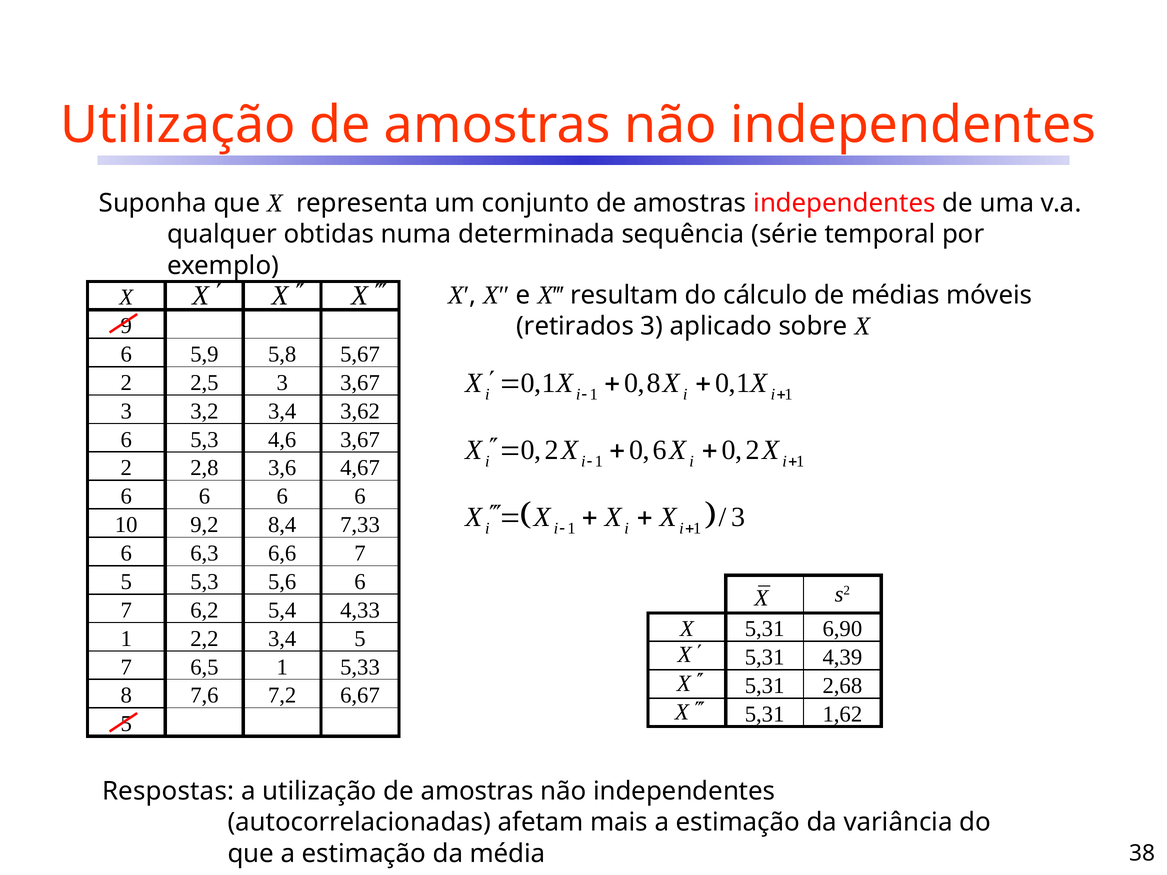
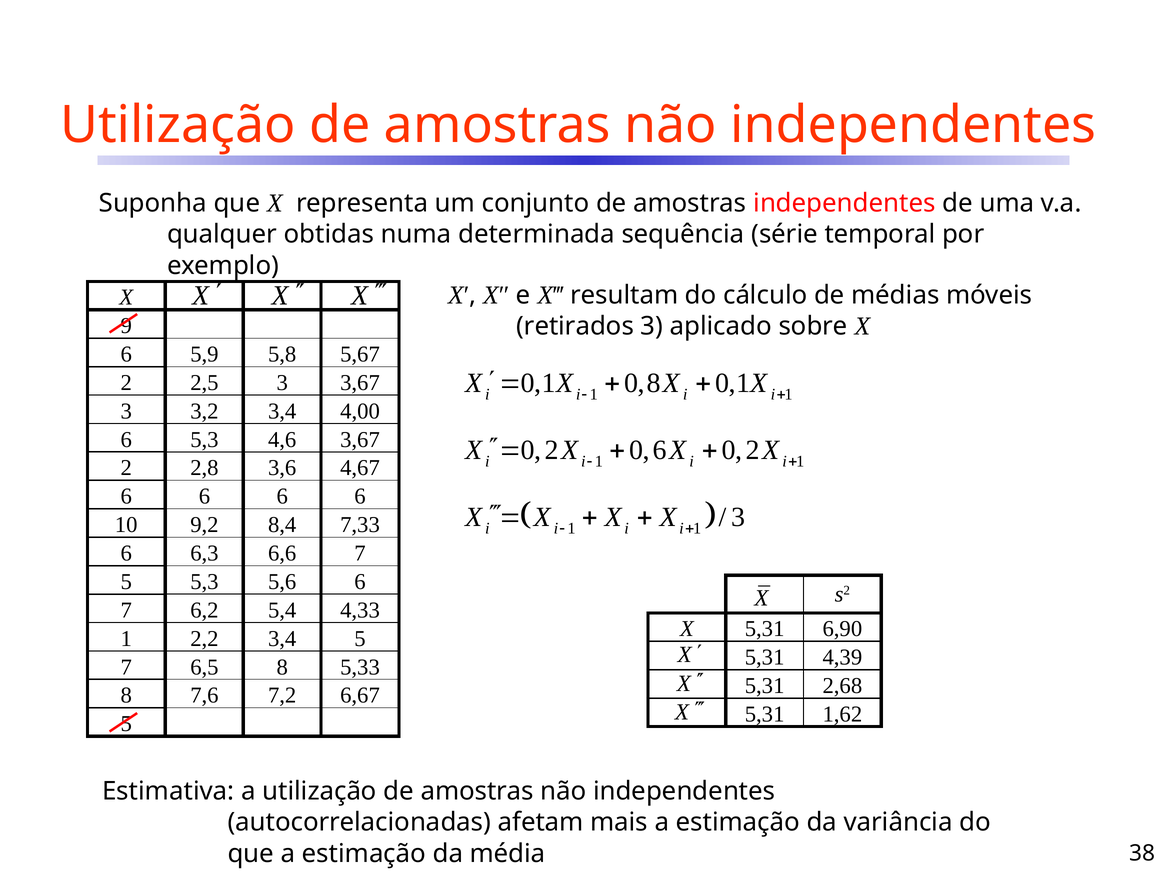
3,62: 3,62 -> 4,00 (360, 411)
6,5 1: 1 -> 8 (282, 667)
Respostas: Respostas -> Estimativa (168, 792)
